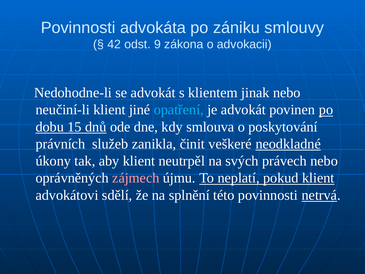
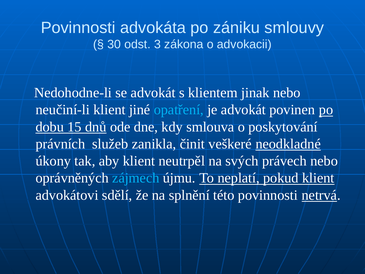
42: 42 -> 30 (114, 44)
9: 9 -> 3 (157, 44)
zájmech colour: pink -> light blue (136, 178)
